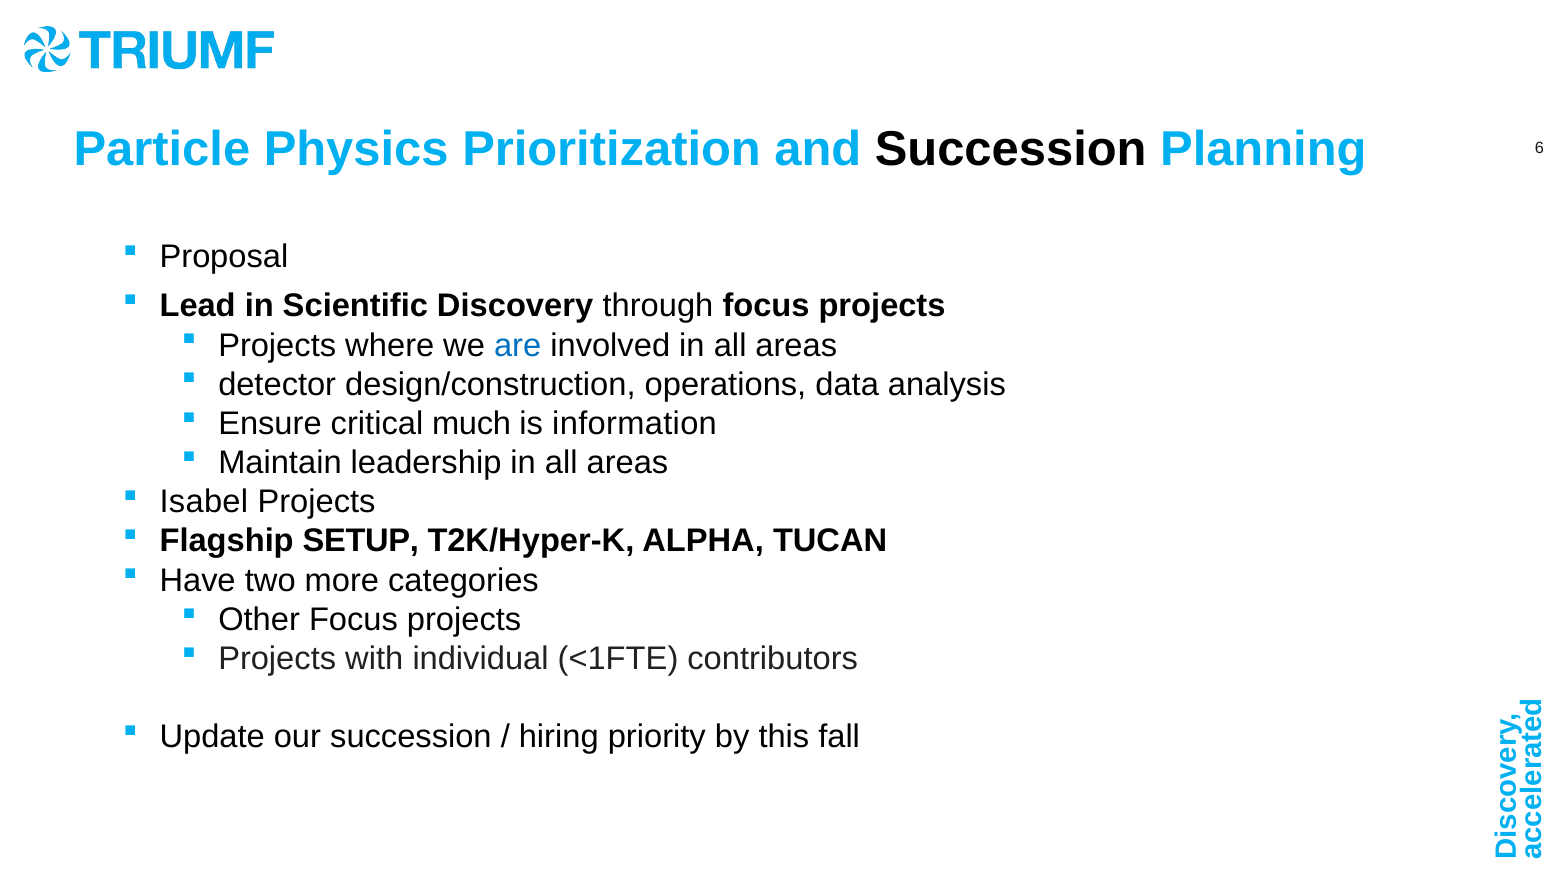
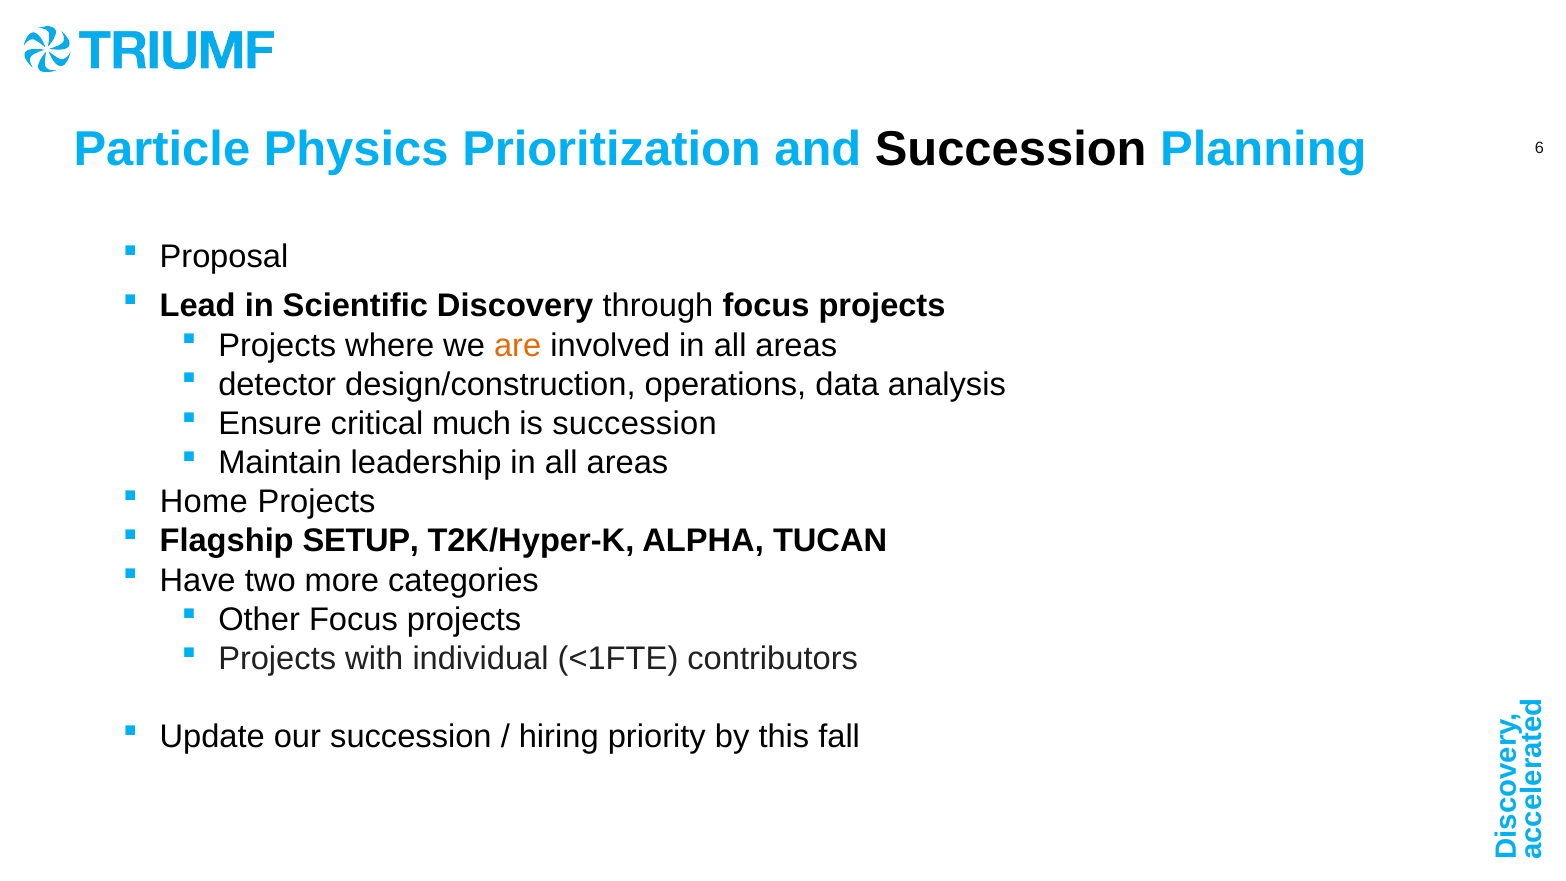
are colour: blue -> orange (518, 345)
is information: information -> succession (635, 424)
Isabel: Isabel -> Home (204, 502)
